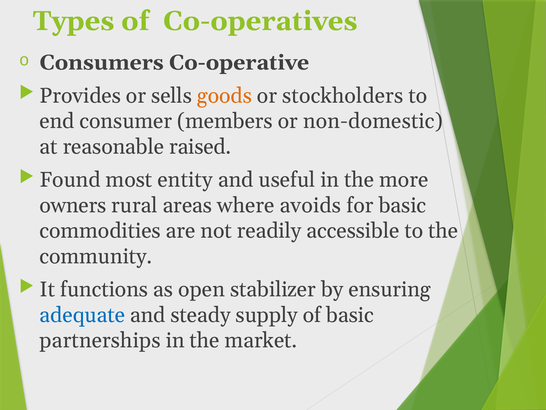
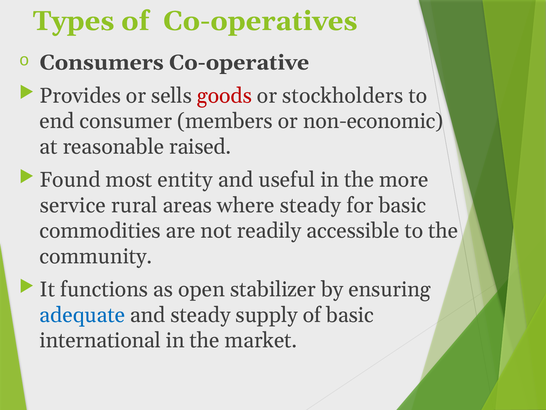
goods colour: orange -> red (224, 96)
non-domestic: non-domestic -> non-economic (373, 121)
owners: owners -> service (73, 205)
where avoids: avoids -> steady (310, 205)
partnerships: partnerships -> international (100, 340)
